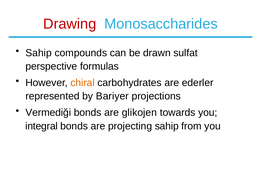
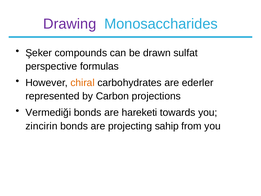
Drawing colour: red -> purple (70, 24)
Sahip: Sahip -> Şeker (39, 53)
Bariyer: Bariyer -> Carbon (112, 96)
glikojen: glikojen -> hareketi (139, 112)
integral: integral -> zincirin (41, 126)
